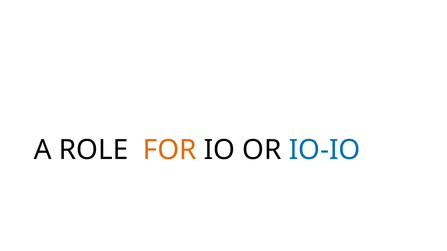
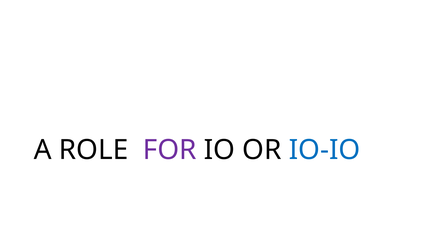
FOR colour: orange -> purple (170, 150)
